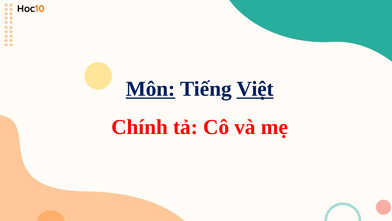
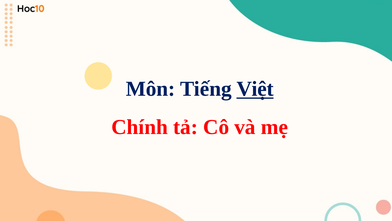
Môn underline: present -> none (151, 89)
